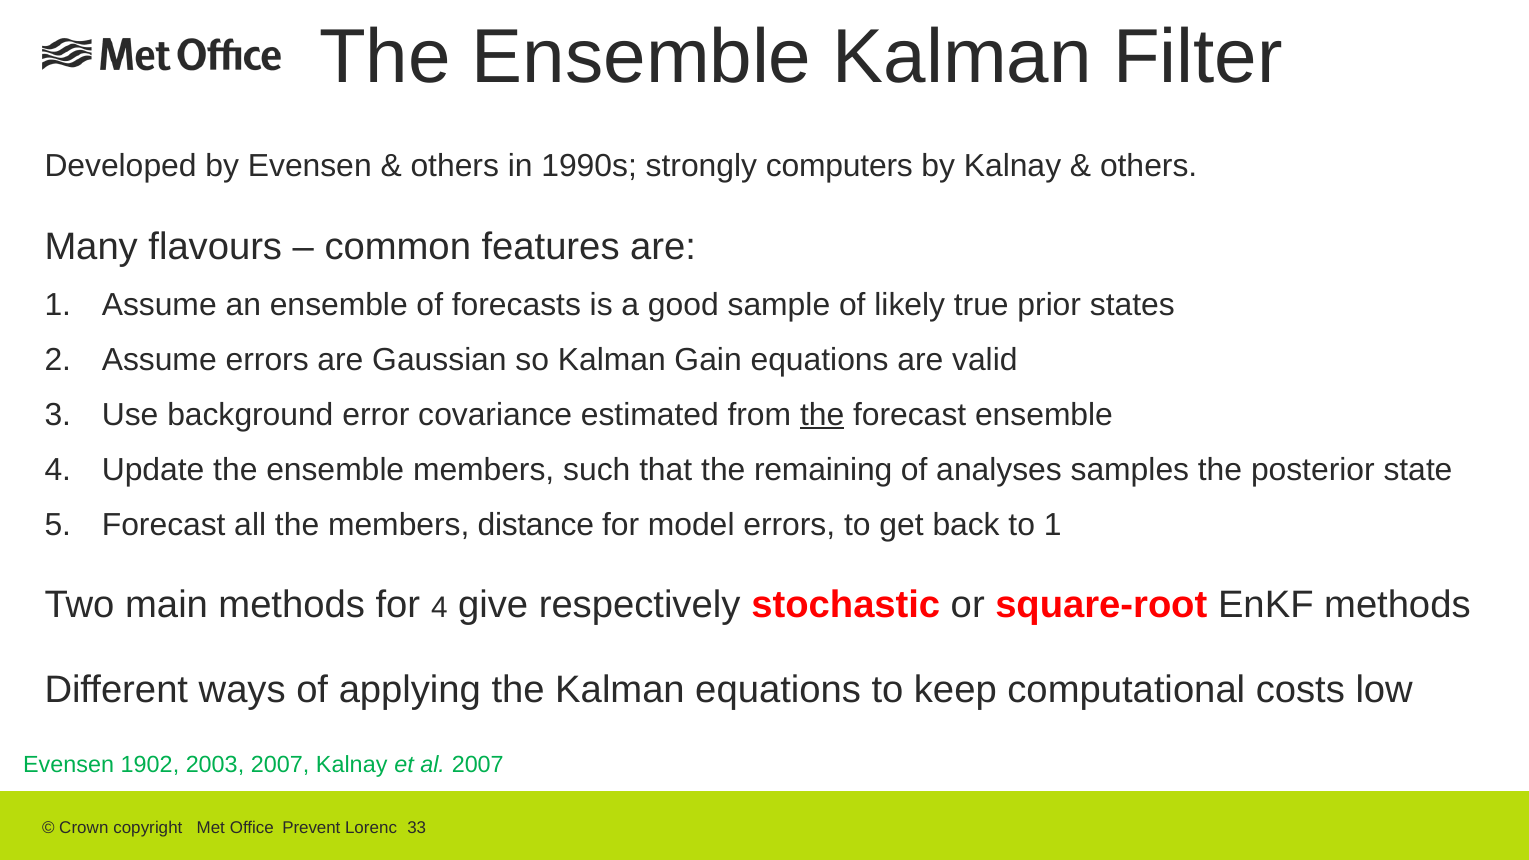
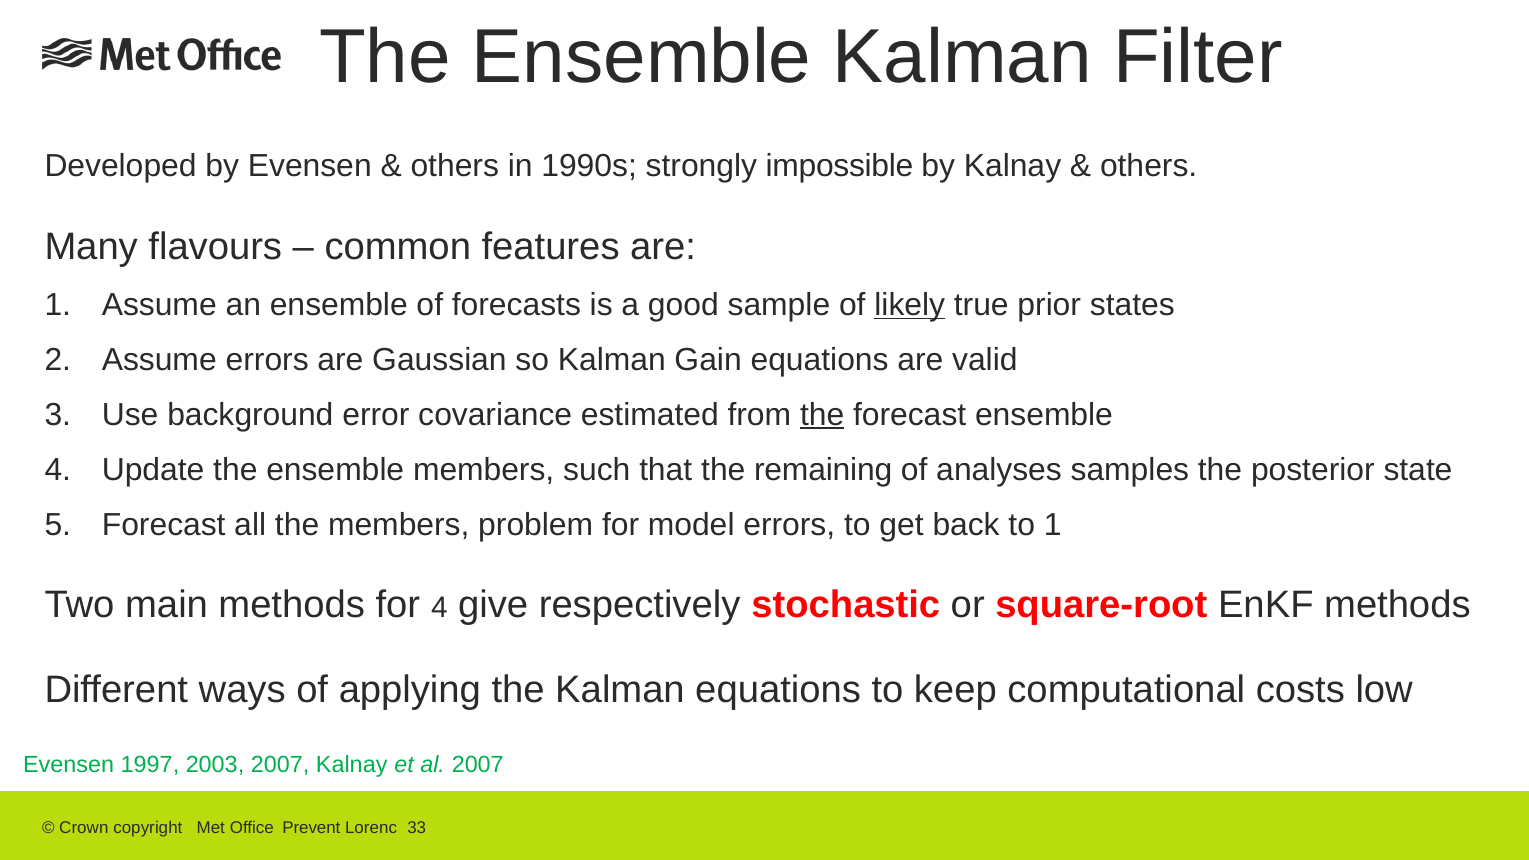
computers: computers -> impossible (839, 166)
likely underline: none -> present (910, 305)
distance: distance -> problem (536, 525)
1902: 1902 -> 1997 (150, 765)
